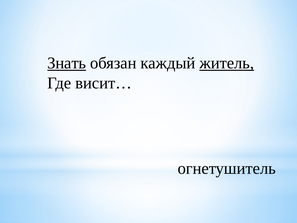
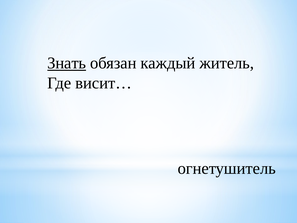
житель underline: present -> none (227, 63)
